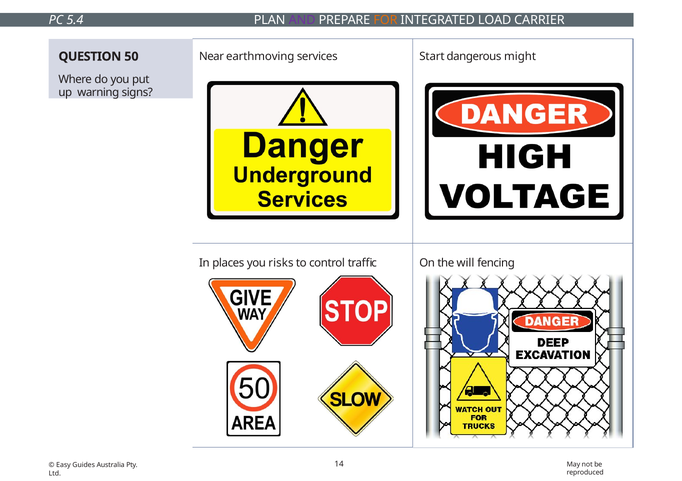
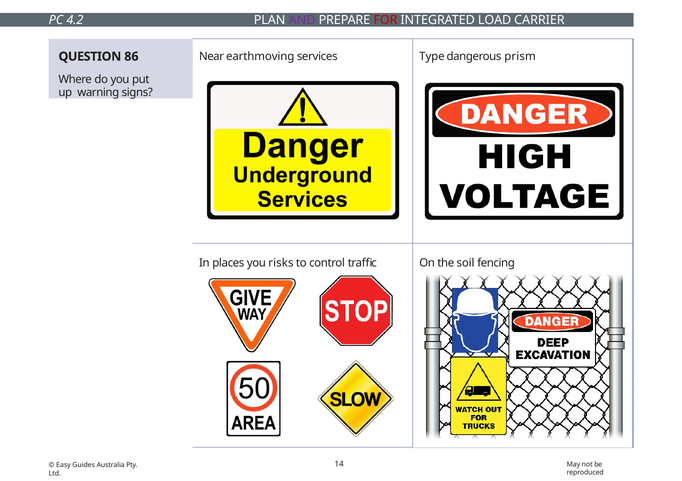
5.4: 5.4 -> 4.2 (75, 20)
FOR colour: orange -> red (385, 20)
Start: Start -> Type (432, 57)
might: might -> prism (520, 57)
50: 50 -> 86 (131, 57)
will: will -> soil (466, 263)
